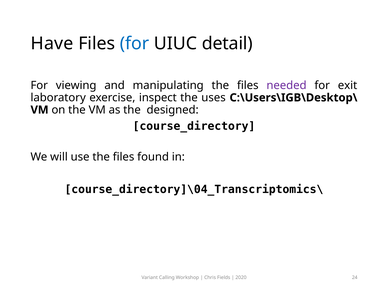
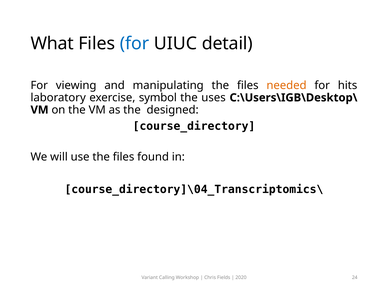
Have: Have -> What (52, 44)
needed colour: purple -> orange (287, 85)
exit: exit -> hits (348, 85)
inspect: inspect -> symbol (158, 98)
